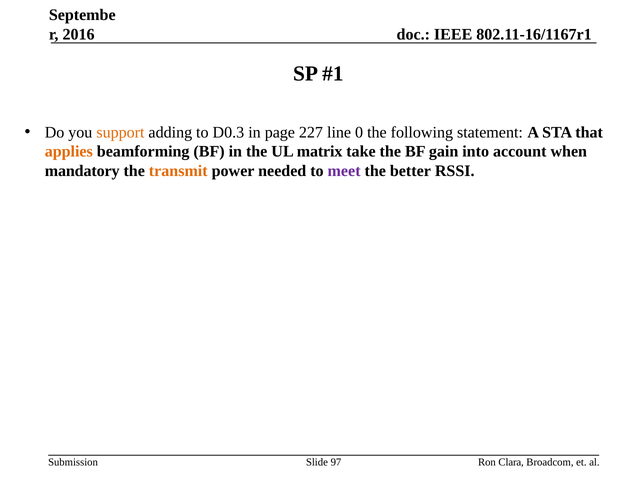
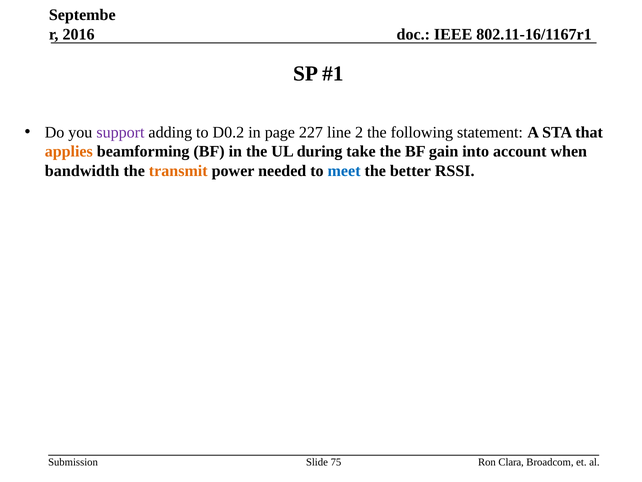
support colour: orange -> purple (120, 132)
D0.3: D0.3 -> D0.2 (228, 132)
0: 0 -> 2 (359, 132)
matrix: matrix -> during (320, 151)
mandatory: mandatory -> bandwidth (82, 171)
meet colour: purple -> blue (344, 171)
97: 97 -> 75 (336, 462)
